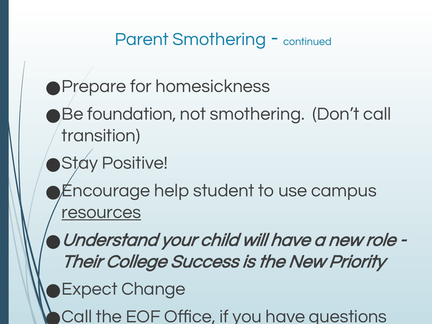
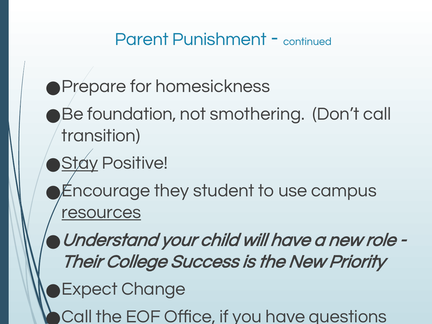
Parent Smothering: Smothering -> Punishment (219, 39)
Stay underline: none -> present (80, 163)
help: help -> they (172, 191)
